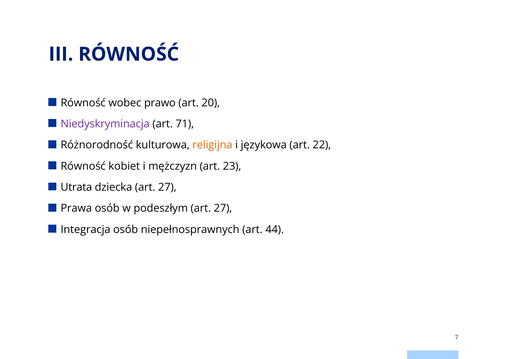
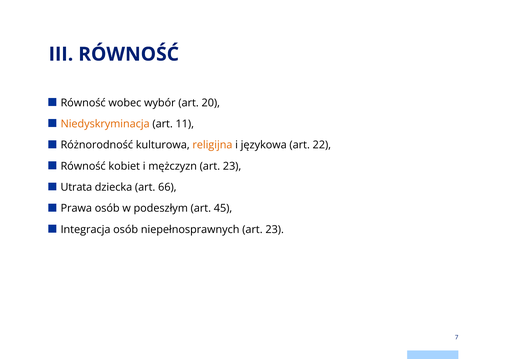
prawo: prawo -> wybór (160, 103)
Niedyskryminacja colour: purple -> orange (105, 124)
71: 71 -> 11 (185, 124)
dziecka art 27: 27 -> 66 (167, 187)
podeszłym art 27: 27 -> 45 (223, 208)
niepełnosprawnych art 44: 44 -> 23 (275, 229)
